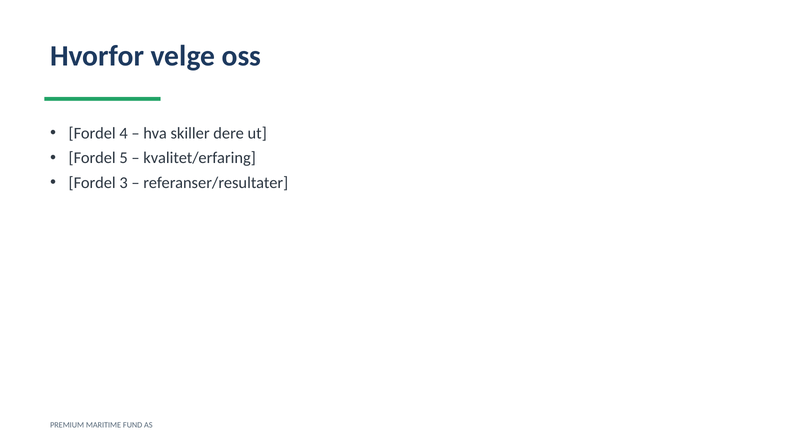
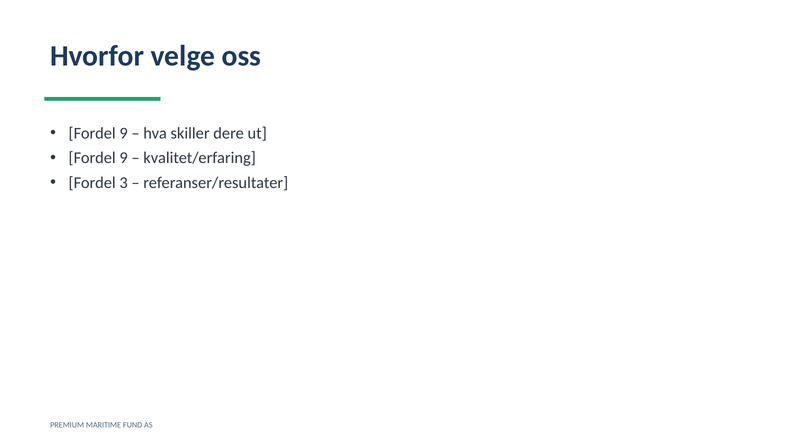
4: 4 -> 9 (124, 133)
5: 5 -> 9 (124, 158)
